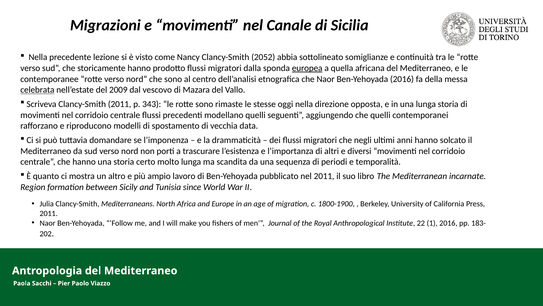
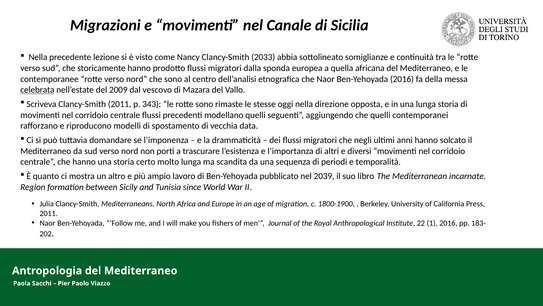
2052: 2052 -> 2033 (263, 57)
europea underline: present -> none (307, 68)
nel 2011: 2011 -> 2039 (324, 176)
